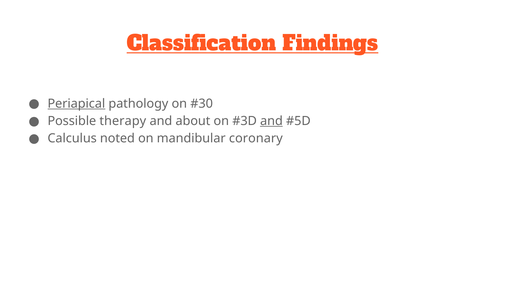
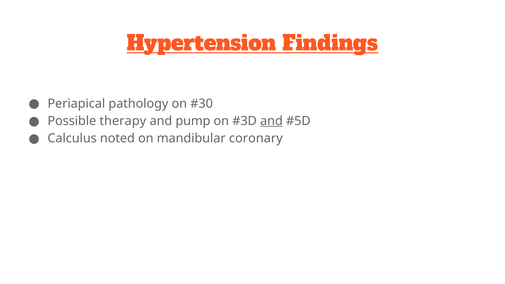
Classification: Classification -> Hypertension (201, 44)
Periapical underline: present -> none (76, 104)
about: about -> pump (193, 121)
